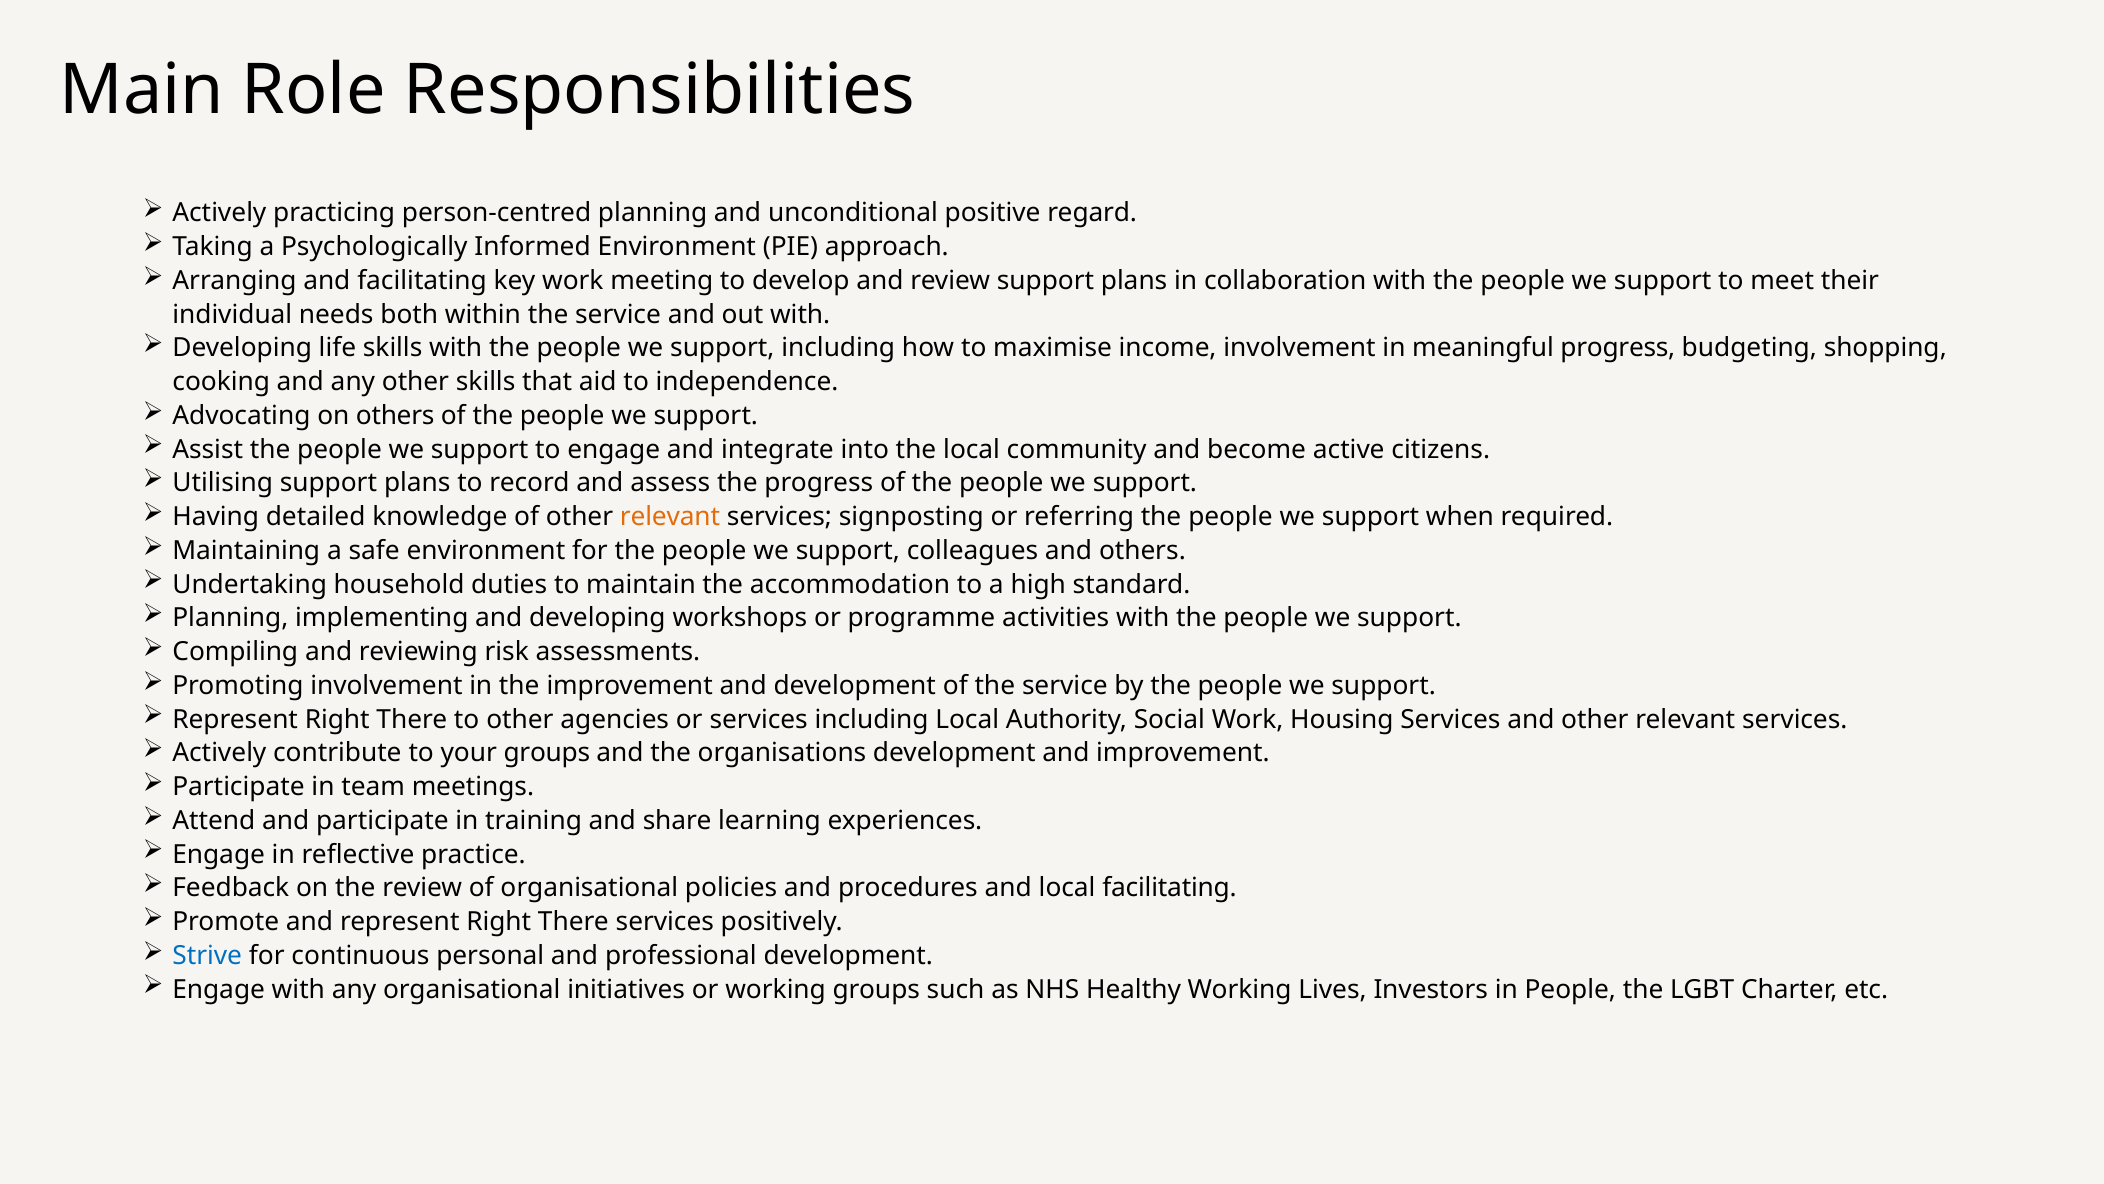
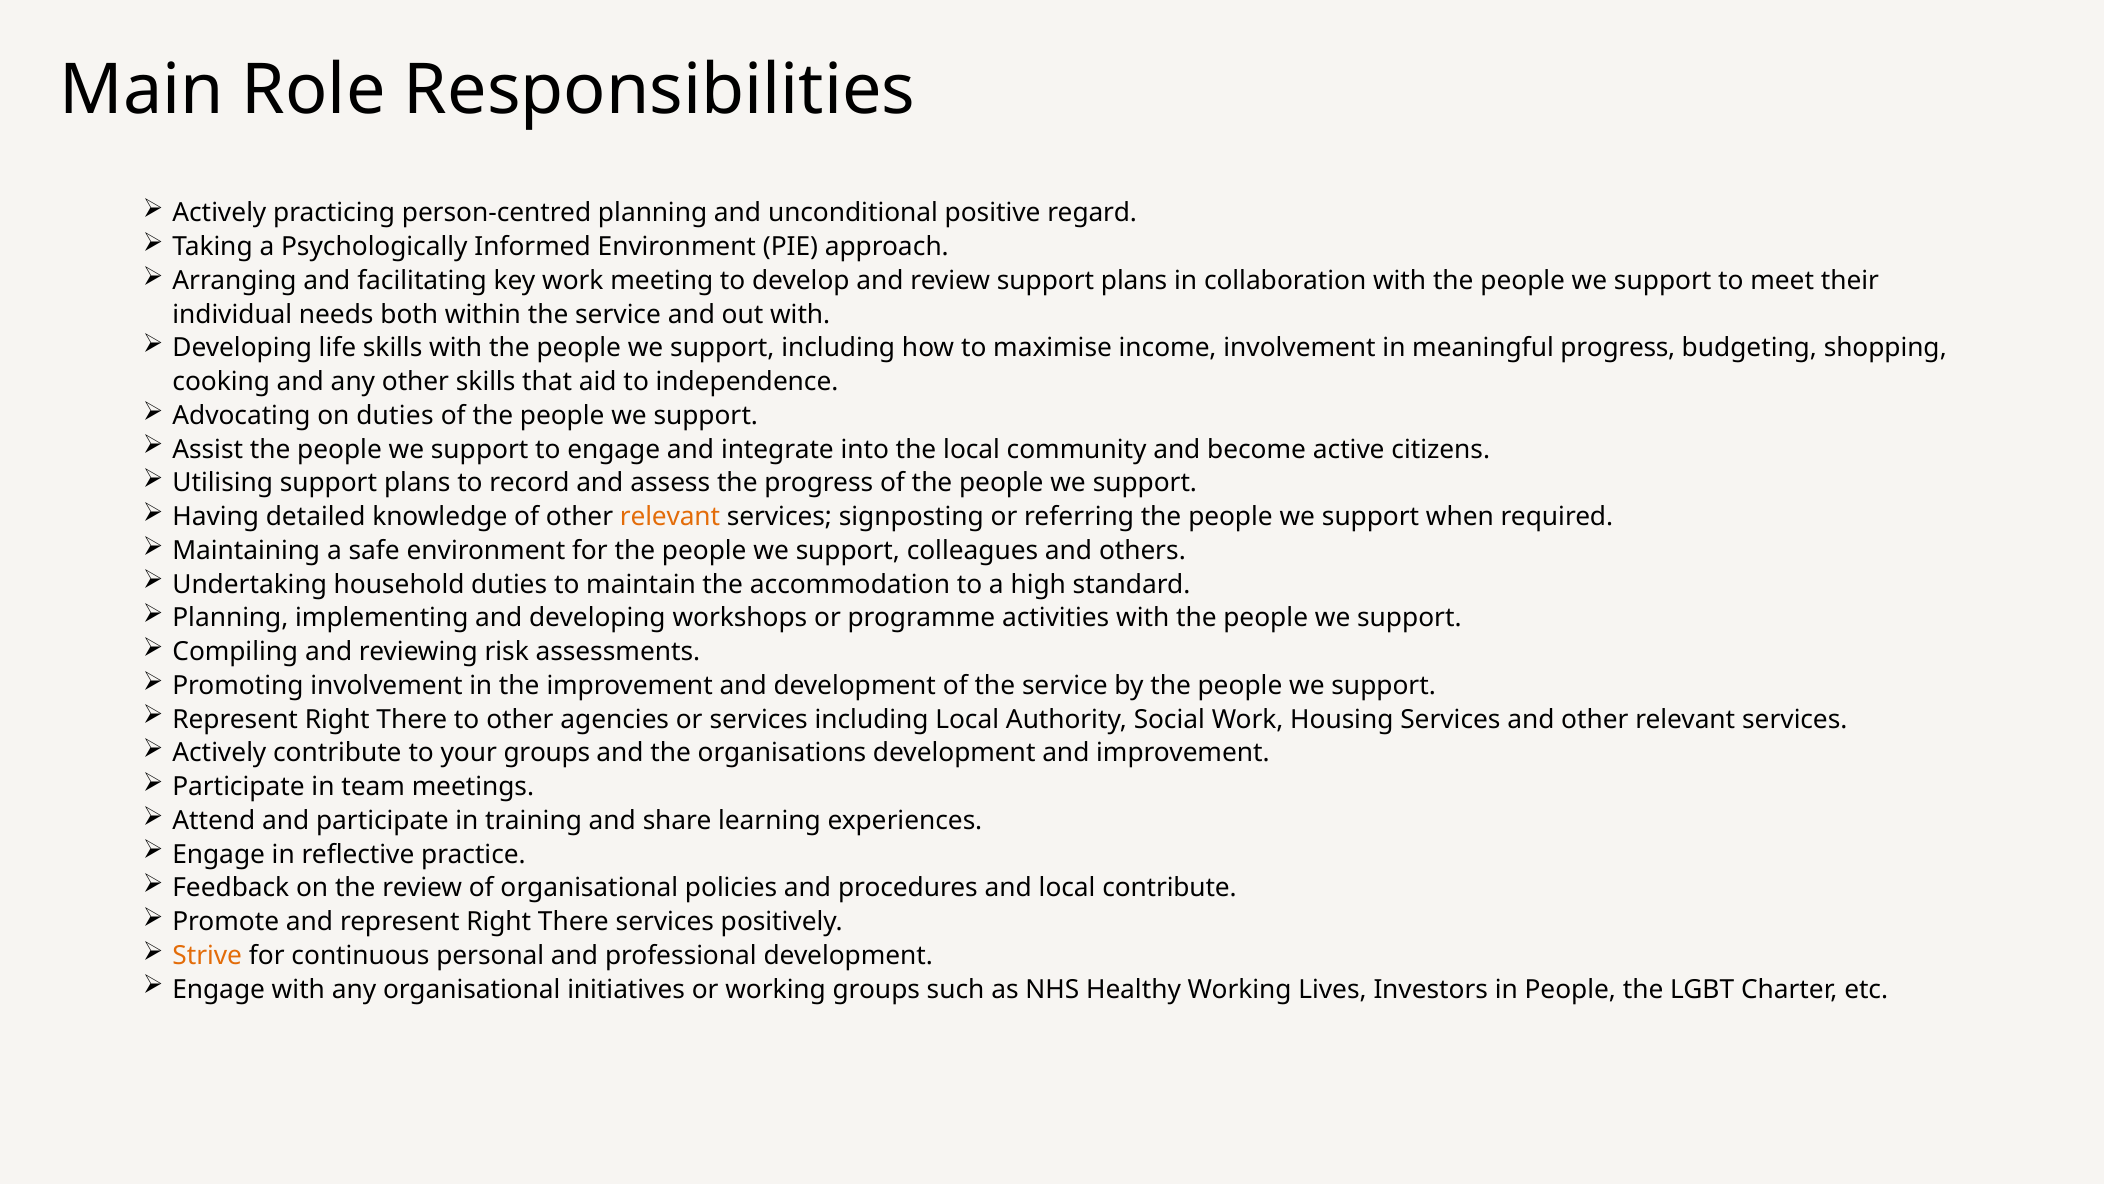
on others: others -> duties (395, 415)
local facilitating: facilitating -> contribute (1169, 888)
Strive colour: blue -> orange (207, 955)
